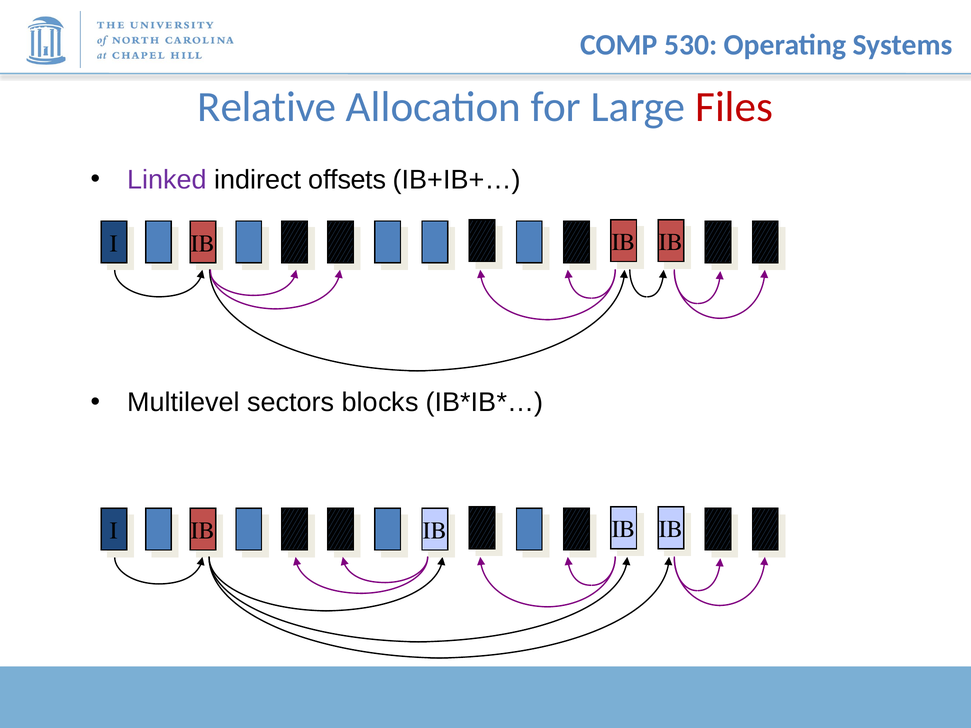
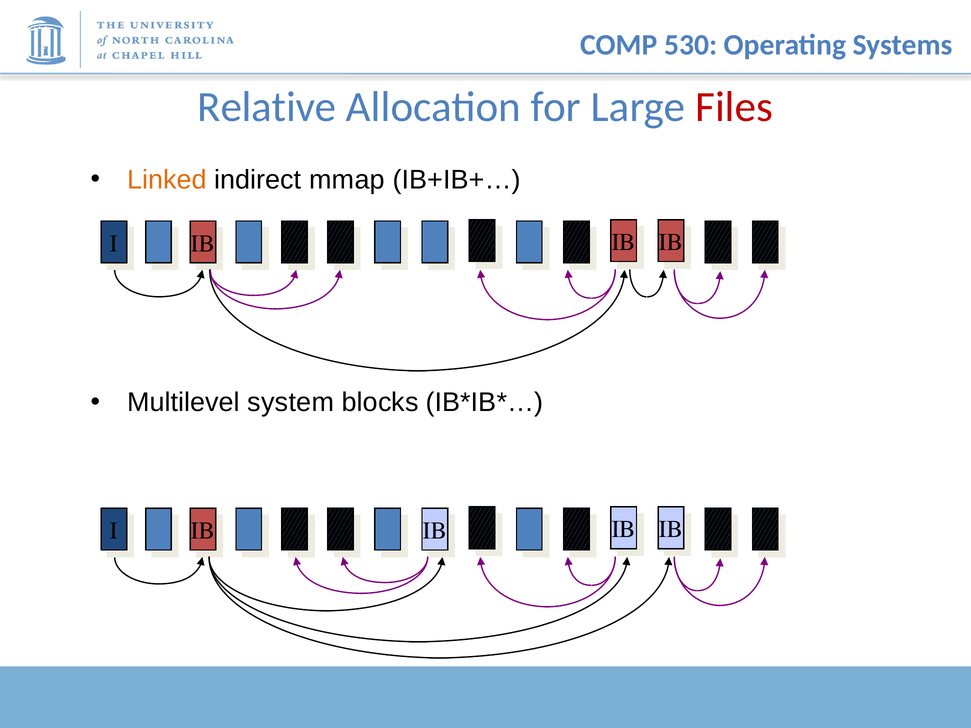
Linked colour: purple -> orange (167, 180)
offsets: offsets -> mmap (347, 180)
sectors: sectors -> system (291, 403)
